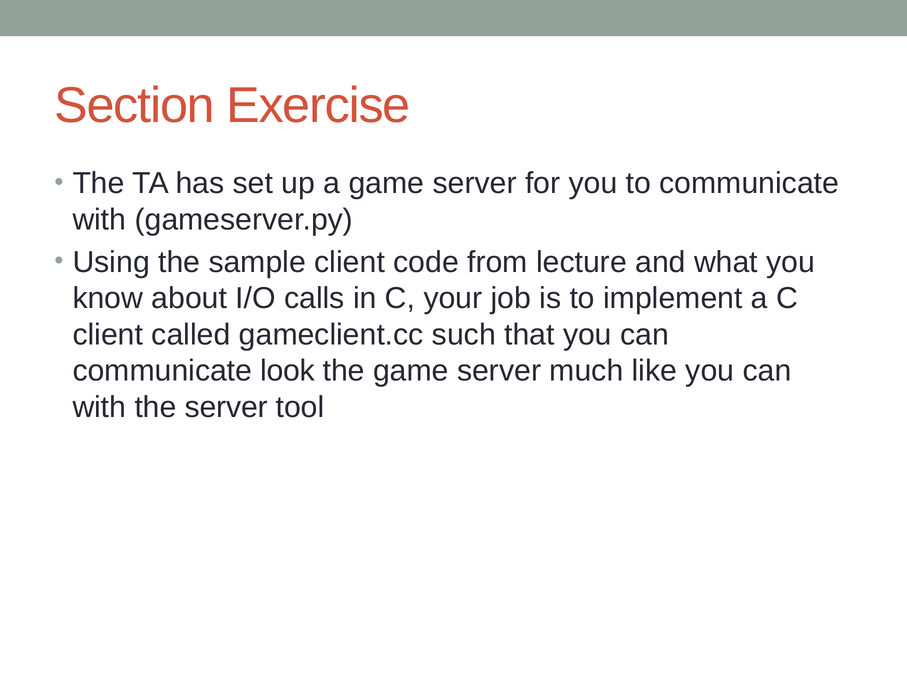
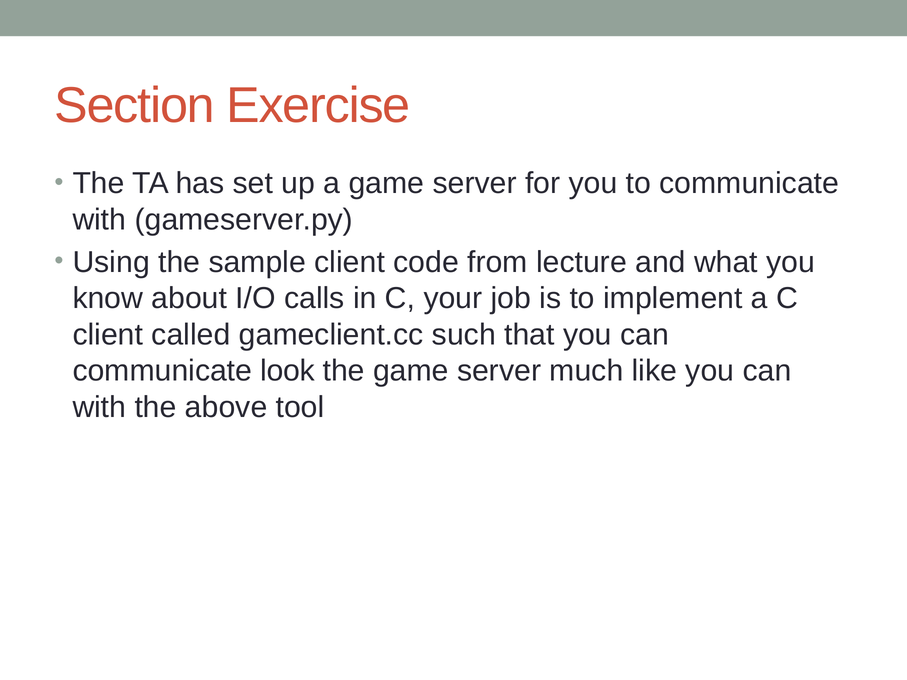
the server: server -> above (226, 407)
